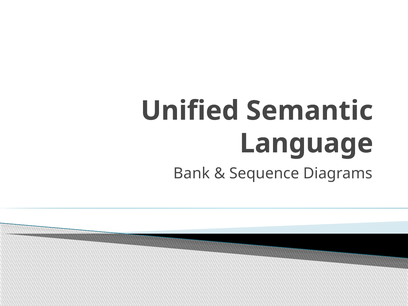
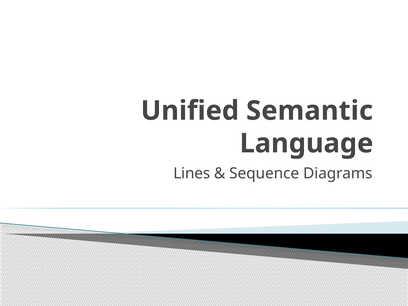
Bank: Bank -> Lines (192, 173)
